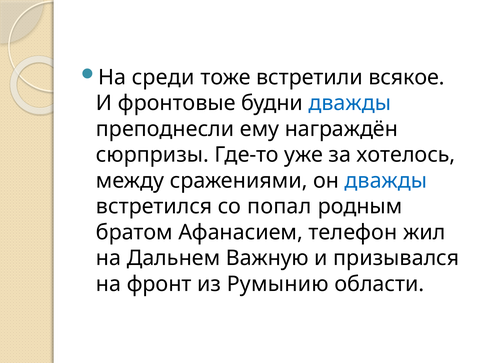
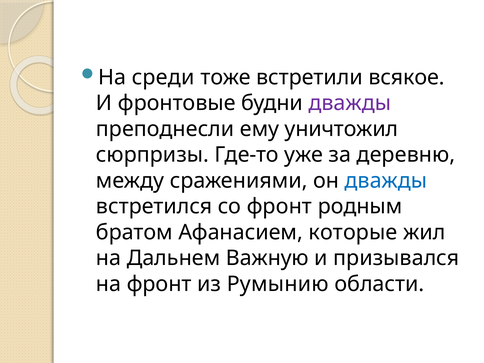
дважды colour: blue -> purple (350, 103)
награждён: награждён -> уничтожил (341, 129)
хотелось: хотелось -> деревню (406, 155)
со попал: попал -> фронт (279, 207)
телефон: телефон -> которые (353, 232)
